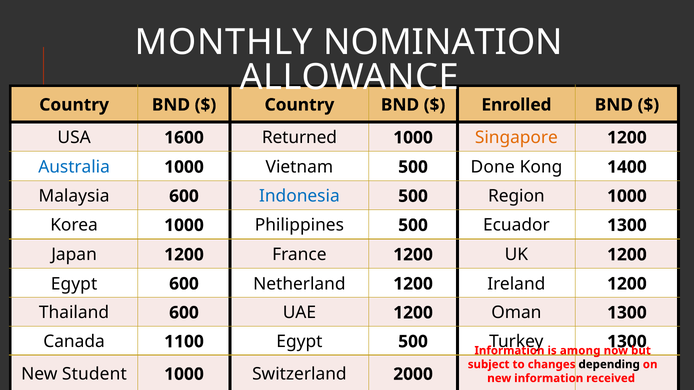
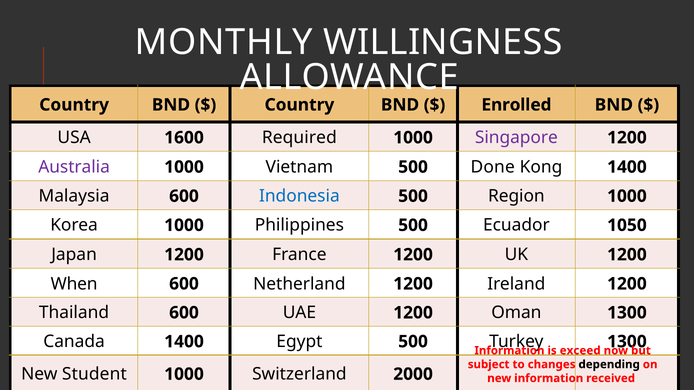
NOMINATION: NOMINATION -> WILLINGNESS (443, 43)
Returned: Returned -> Required (299, 138)
Singapore colour: orange -> purple (516, 138)
Australia colour: blue -> purple (74, 167)
Ecuador 1300: 1300 -> 1050 (627, 225)
Egypt: Egypt -> When (74, 284)
Canada 1100: 1100 -> 1400 (184, 342)
among: among -> exceed (580, 351)
